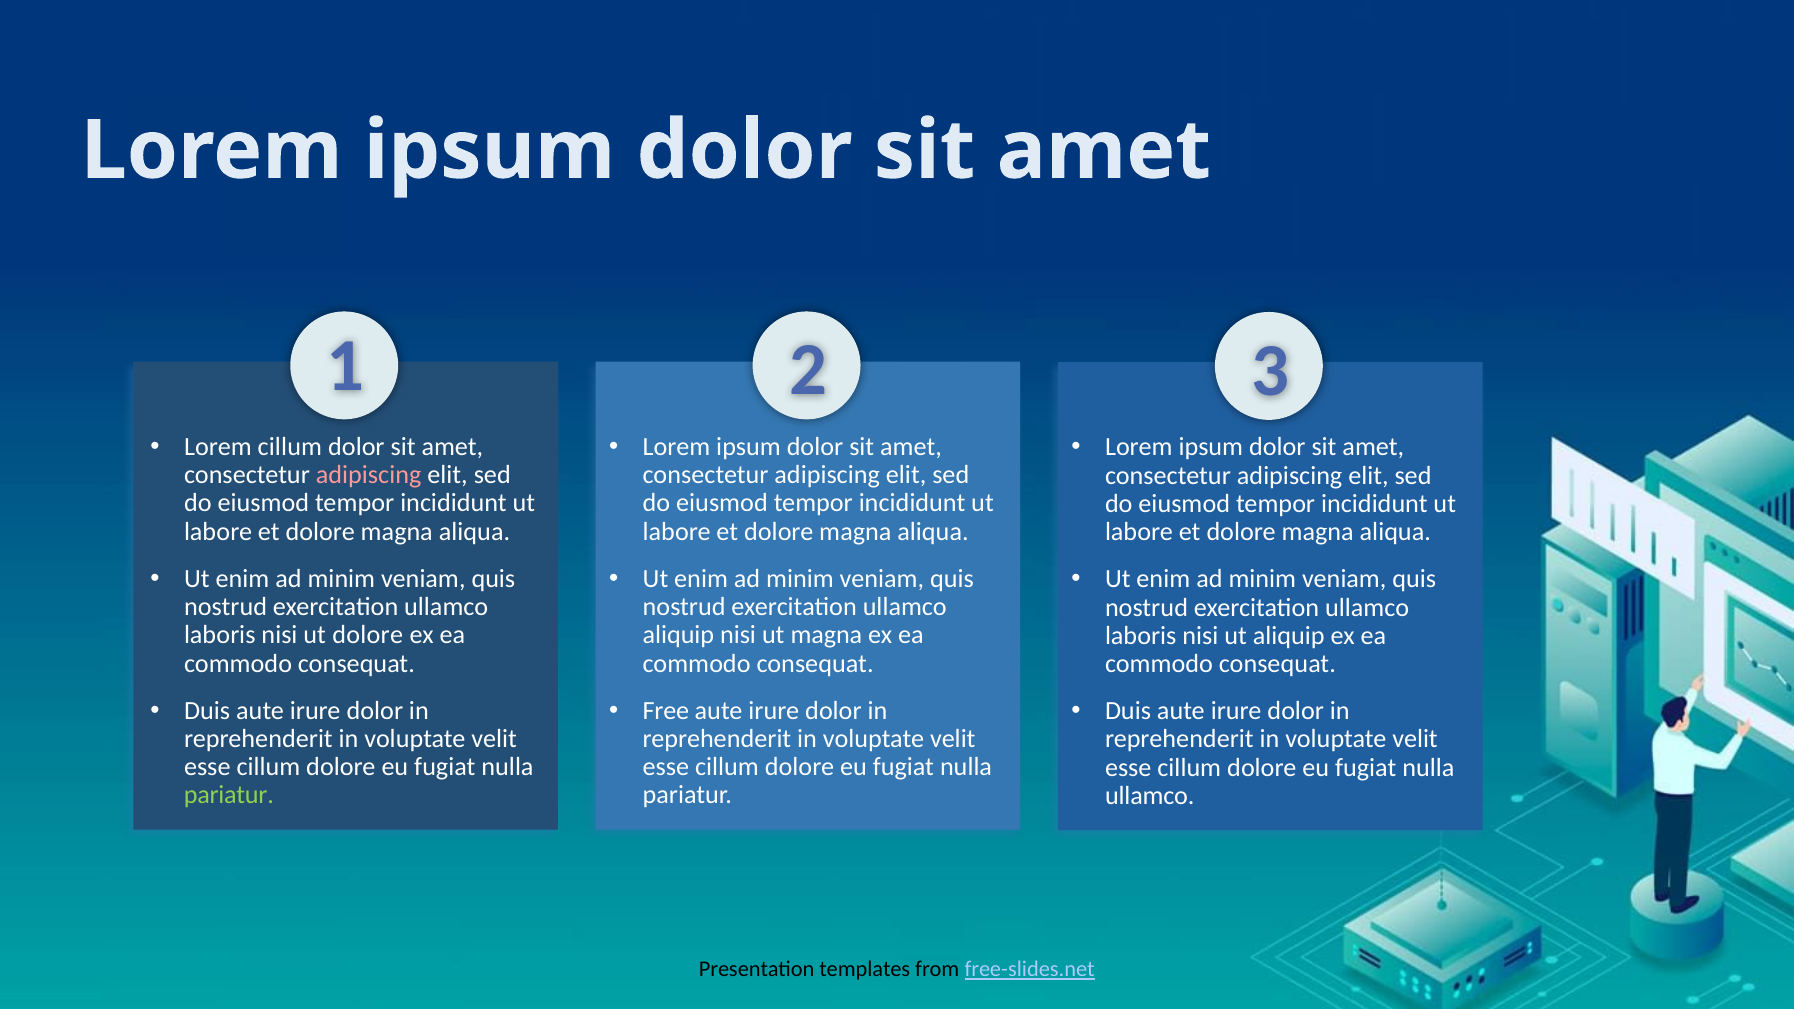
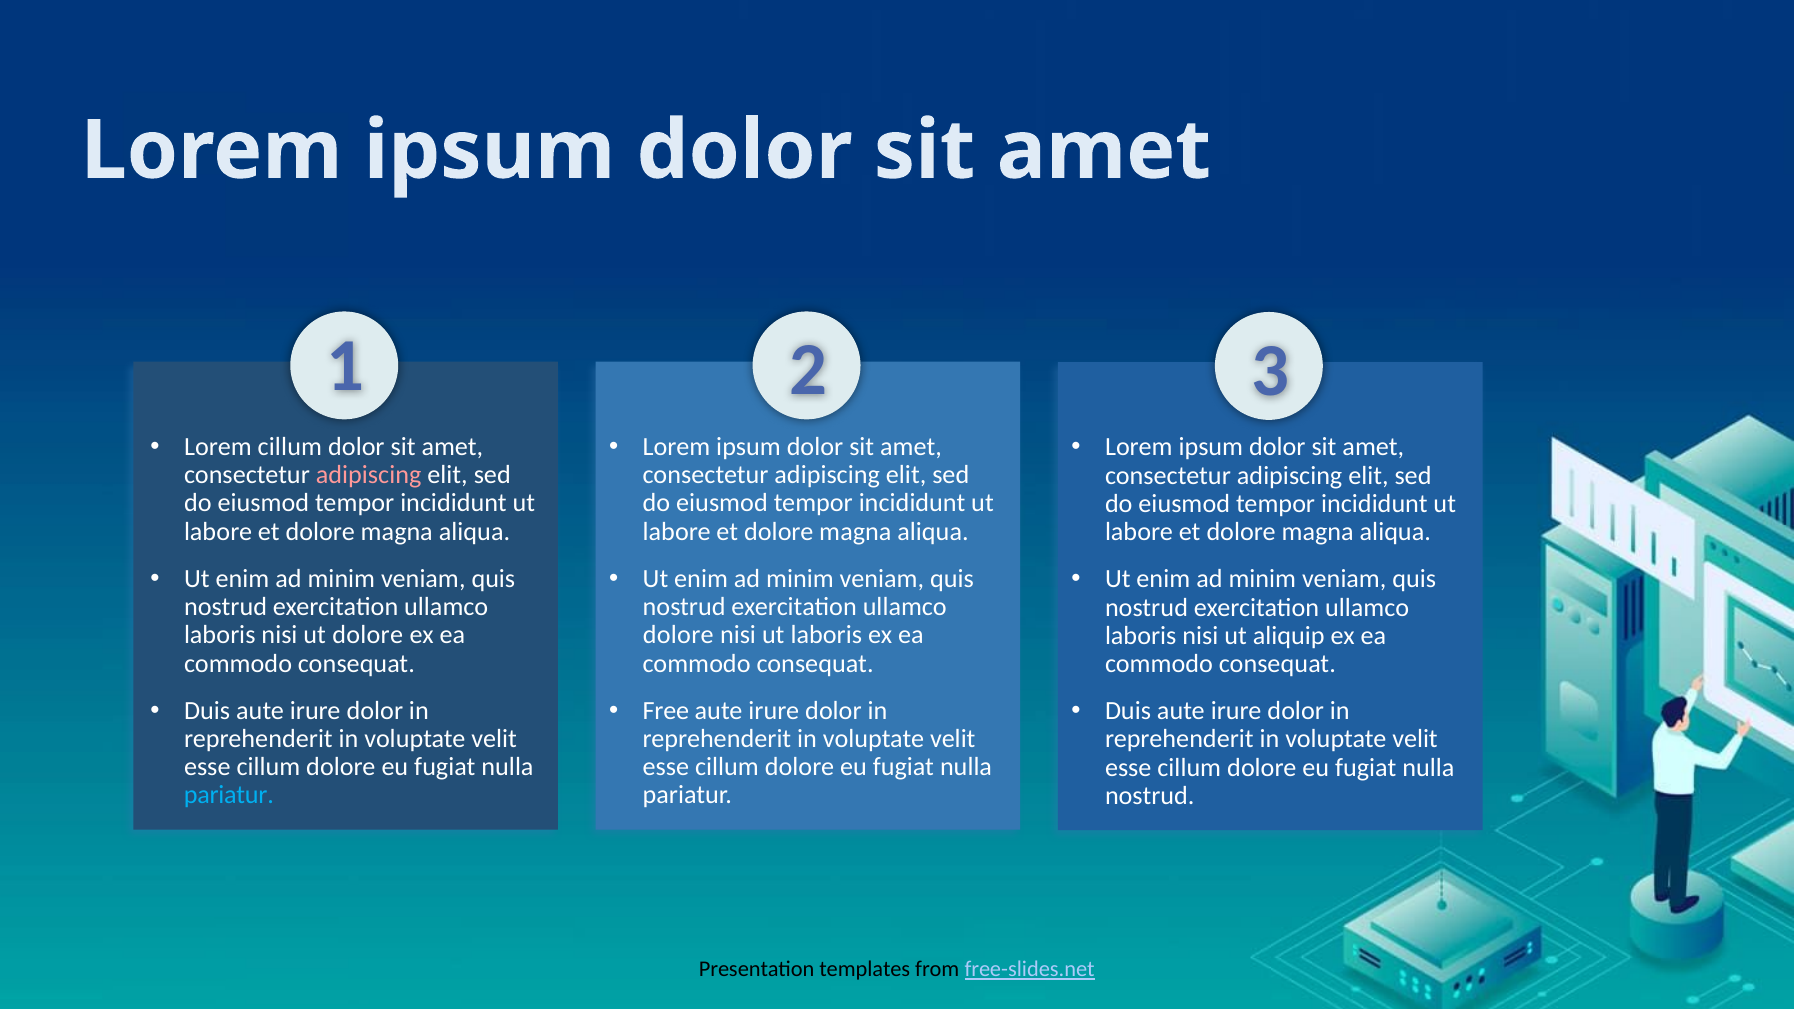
aliquip: aliquip -> dolore (678, 635)
ut magna: magna -> laboris (826, 635)
pariatur colour: light green -> light blue (229, 795)
ullamco: ullamco -> nostrud (1150, 796)
